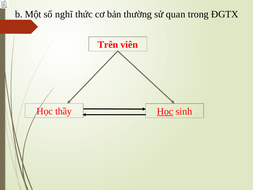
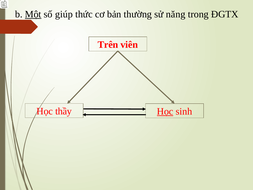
Một underline: none -> present (33, 14)
nghĩ: nghĩ -> giúp (64, 14)
quan: quan -> năng (176, 14)
